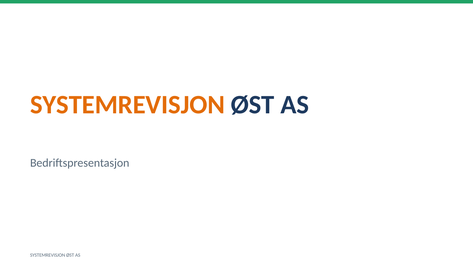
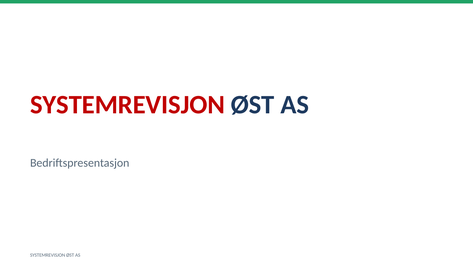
SYSTEMREVISJON colour: orange -> red (127, 105)
